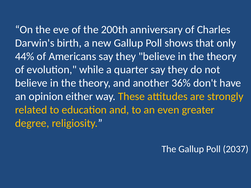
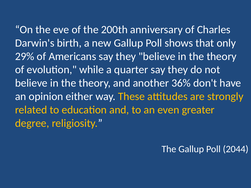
44%: 44% -> 29% (25, 56)
2037: 2037 -> 2044 (236, 149)
